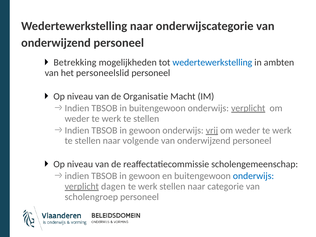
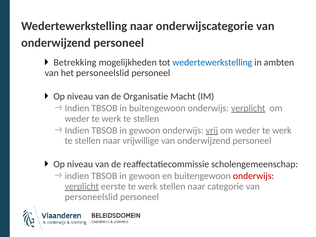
volgende: volgende -> vrijwillige (141, 141)
onderwijs colour: blue -> red (253, 176)
dagen: dagen -> eerste (113, 186)
scholengroep: scholengroep -> personeelslid (91, 197)
